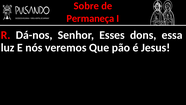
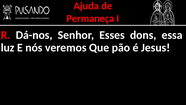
Sobre: Sobre -> Ajuda (86, 6)
